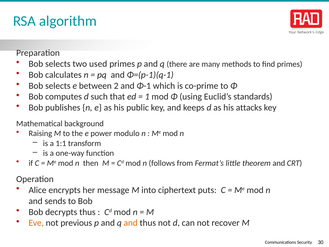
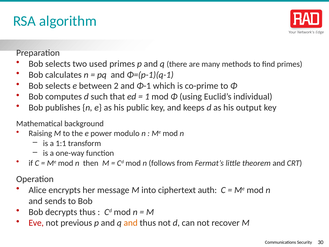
standards: standards -> individual (253, 97)
attacks: attacks -> output (249, 108)
puts: puts -> auth (207, 190)
Eve colour: orange -> red (36, 223)
